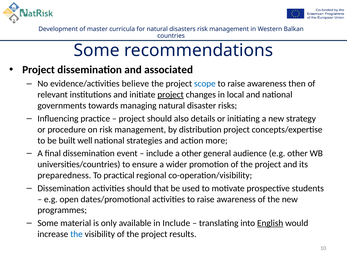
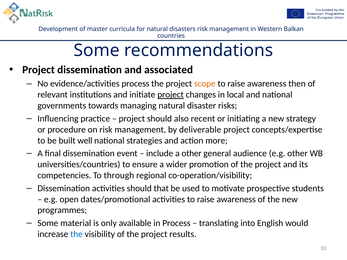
evidence/activities believe: believe -> process (135, 84)
scope colour: blue -> orange (205, 84)
details: details -> recent (203, 119)
distribution: distribution -> deliverable (200, 130)
preparedness: preparedness -> competencies (64, 176)
practical: practical -> through (119, 176)
in Include: Include -> Process (176, 223)
English underline: present -> none (270, 223)
